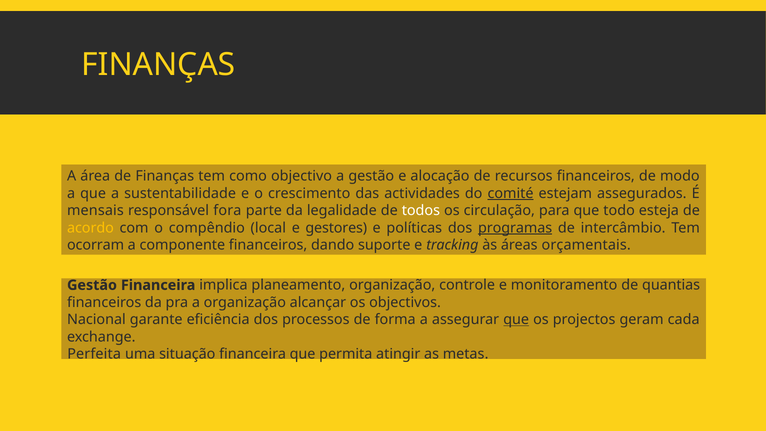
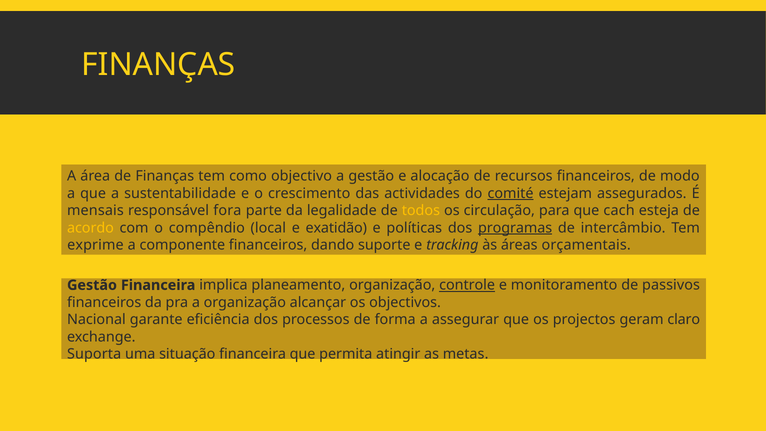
todos colour: white -> yellow (421, 211)
todo: todo -> cach (619, 211)
gestores: gestores -> exatidão (336, 228)
ocorram: ocorram -> exprime (95, 245)
controle underline: none -> present (467, 285)
quantias: quantias -> passivos (671, 285)
que underline: present -> none (516, 320)
cada: cada -> claro (684, 320)
Perfeita: Perfeita -> Suporta (94, 354)
